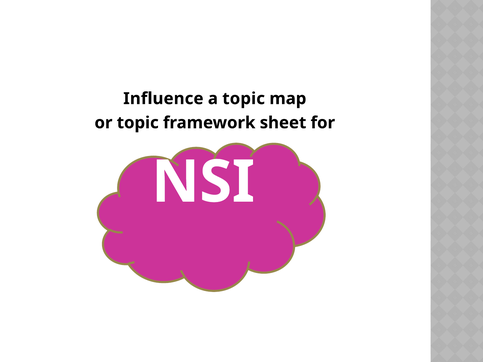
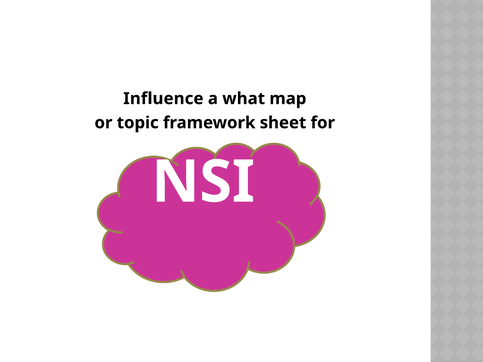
a topic: topic -> what (244, 99)
